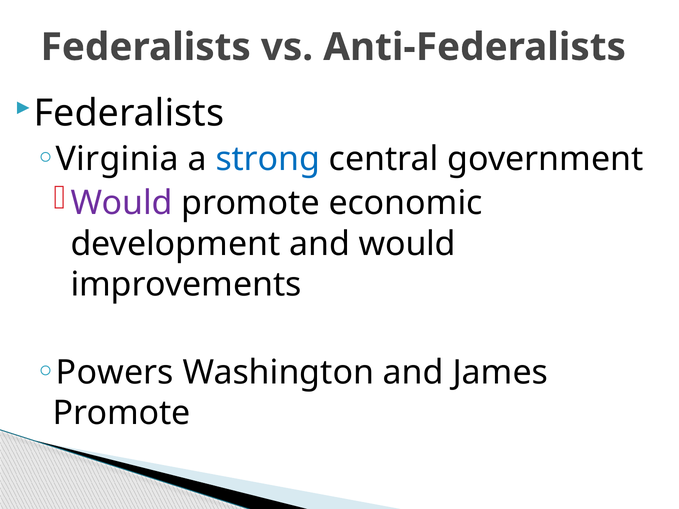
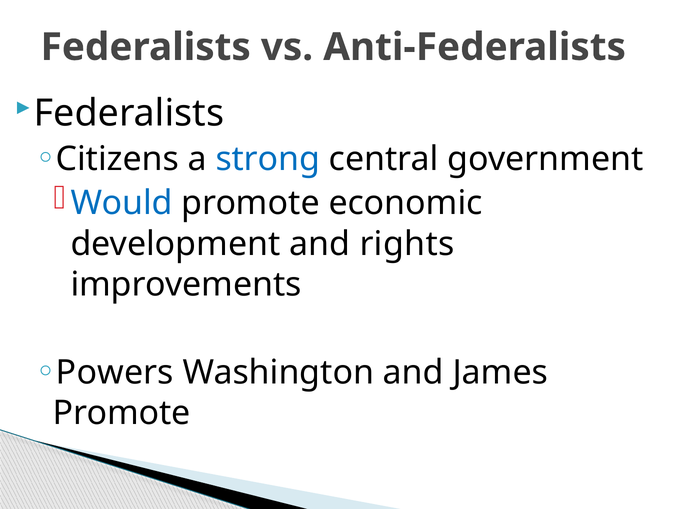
Virginia: Virginia -> Citizens (117, 159)
Would colour: purple -> blue (122, 203)
and would: would -> rights (407, 244)
